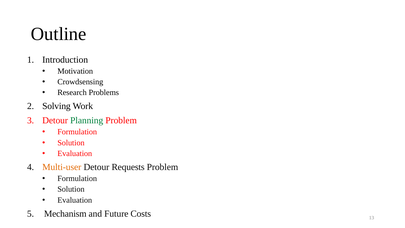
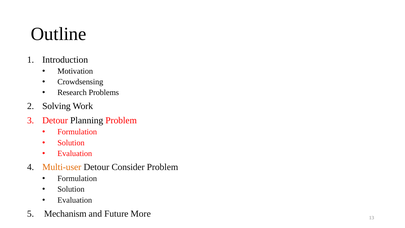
Planning colour: green -> black (87, 120)
Requests: Requests -> Consider (128, 167)
Costs: Costs -> More (141, 213)
